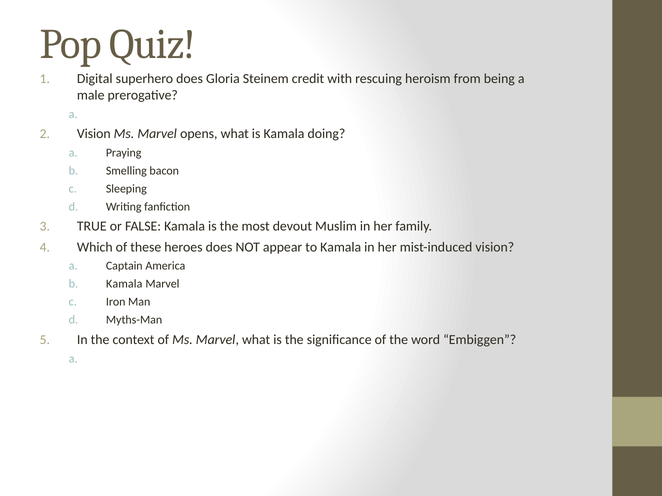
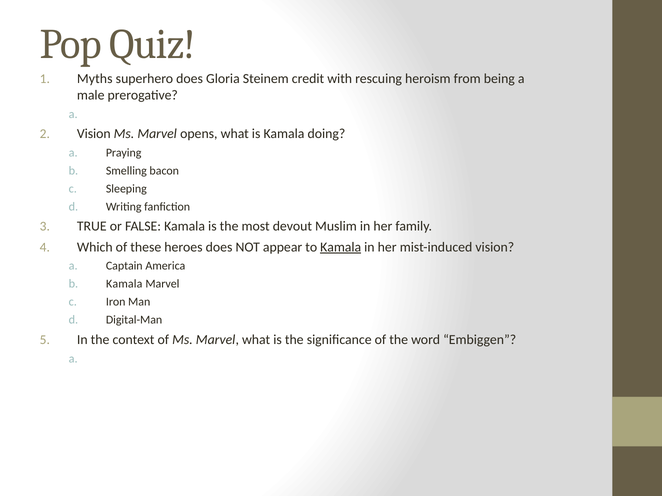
Digital: Digital -> Myths (95, 79)
Kamala underline: none -> present (341, 247)
Myths-Man: Myths-Man -> Digital-Man (134, 320)
